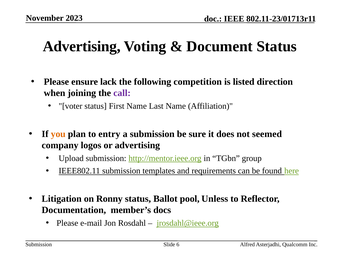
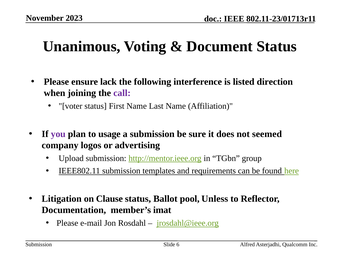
Advertising: Advertising -> Unanimous (82, 46)
competition: competition -> interference (198, 82)
you colour: orange -> purple (58, 134)
entry: entry -> usage (109, 134)
Ronny: Ronny -> Clause (109, 199)
docs: docs -> imat (162, 210)
